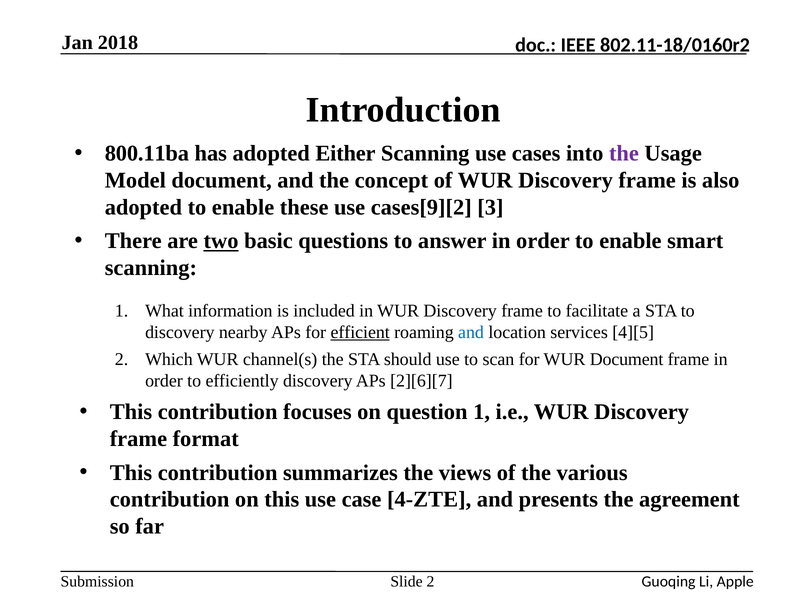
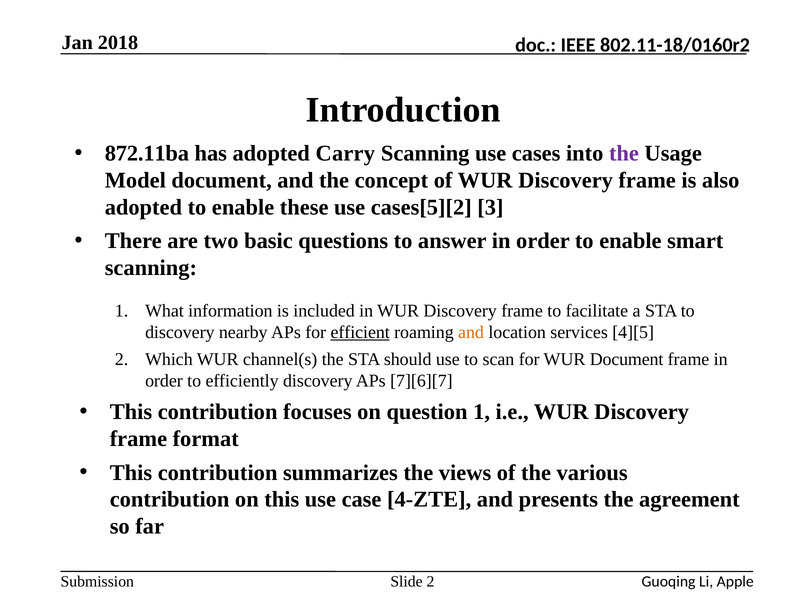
800.11ba: 800.11ba -> 872.11ba (147, 154)
Either: Either -> Carry (345, 154)
cases[9][2: cases[9][2 -> cases[5][2 (421, 207)
two underline: present -> none (221, 241)
and colour: blue -> orange (471, 332)
2][6][7: 2][6][7 -> 7][6][7 (421, 381)
